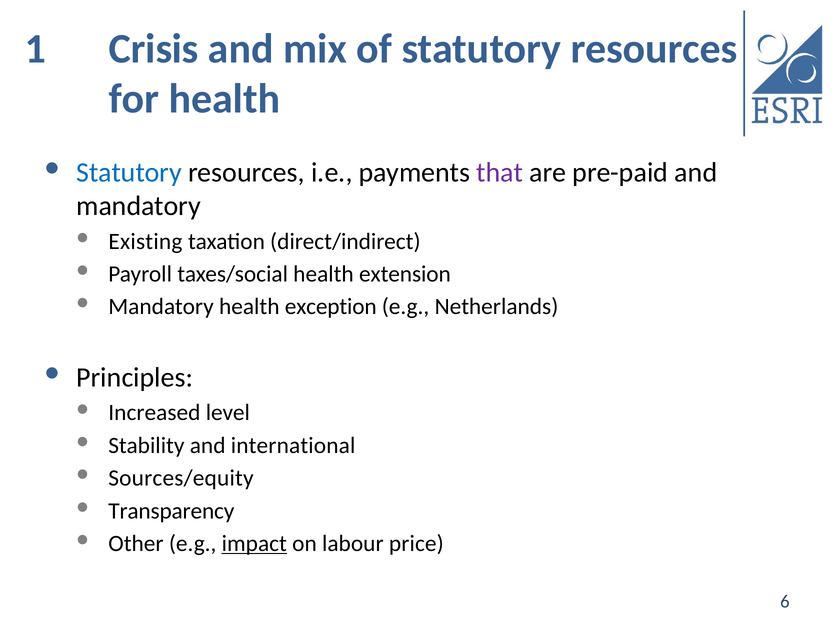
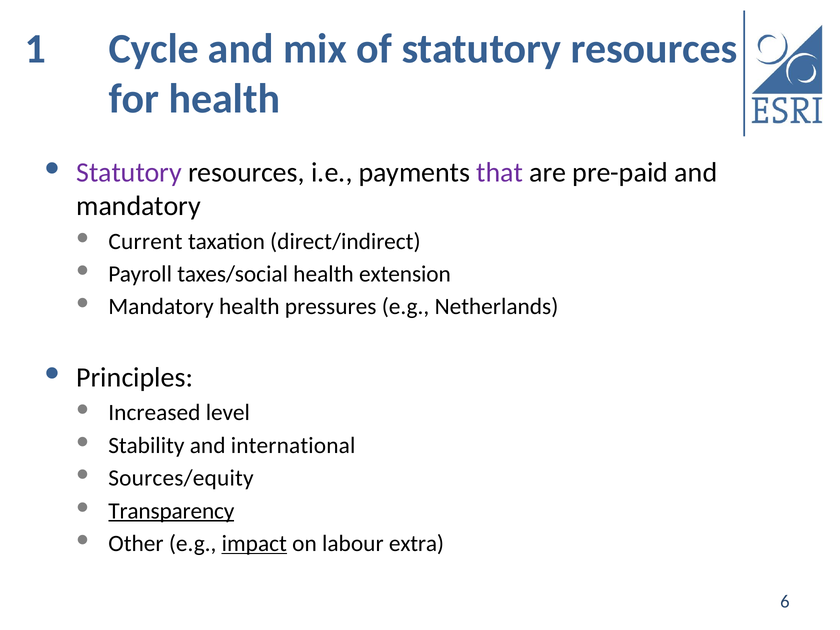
Crisis: Crisis -> Cycle (154, 49)
Statutory colour: blue -> purple (129, 173)
Existing: Existing -> Current (145, 241)
exception: exception -> pressures (331, 307)
Transparency underline: none -> present (171, 511)
price: price -> extra (417, 543)
